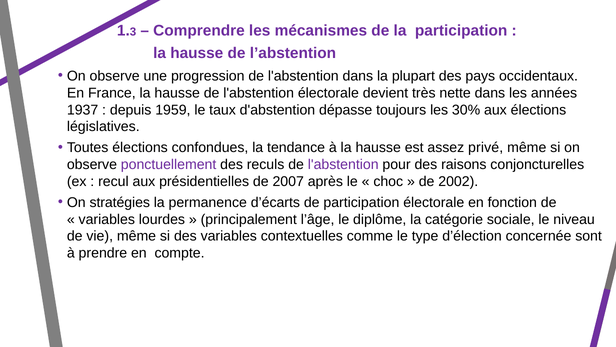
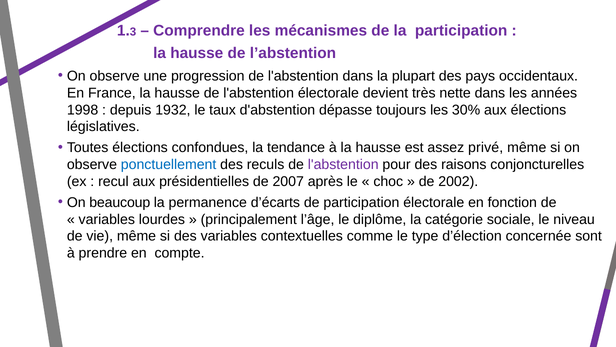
1937: 1937 -> 1998 (83, 110)
1959: 1959 -> 1932 (173, 110)
ponctuellement colour: purple -> blue (169, 164)
stratégies: stratégies -> beaucoup (120, 202)
